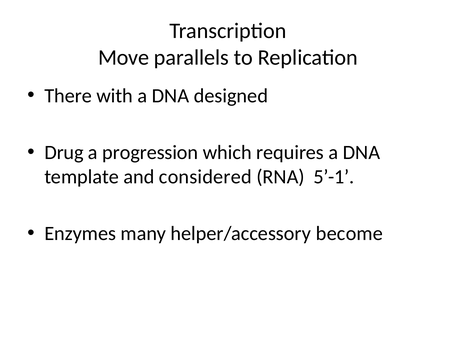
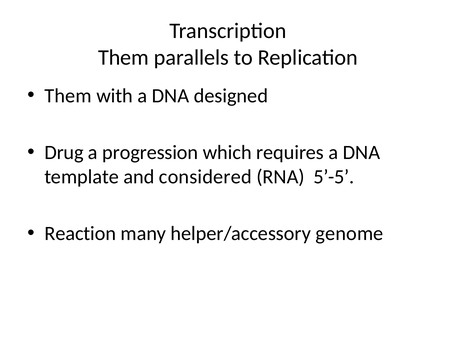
Move: Move -> Them (123, 57)
There: There -> Them (68, 96)
5’-1: 5’-1 -> 5’-5 (334, 177)
Enzymes: Enzymes -> Reaction (80, 234)
become: become -> genome (349, 234)
